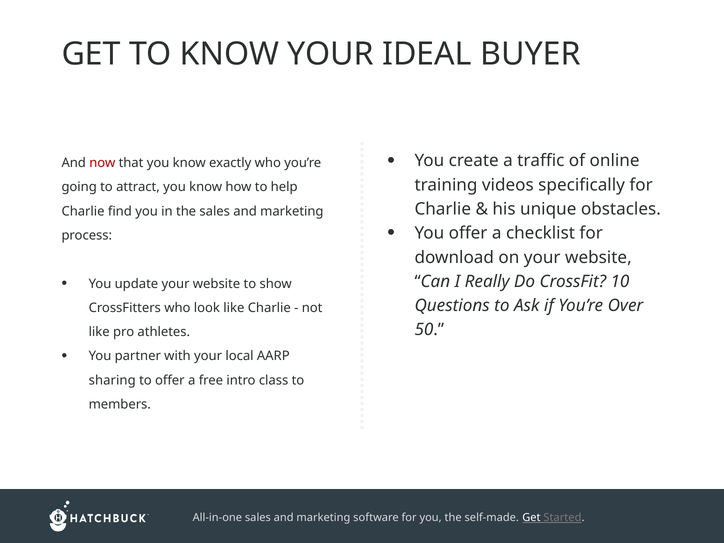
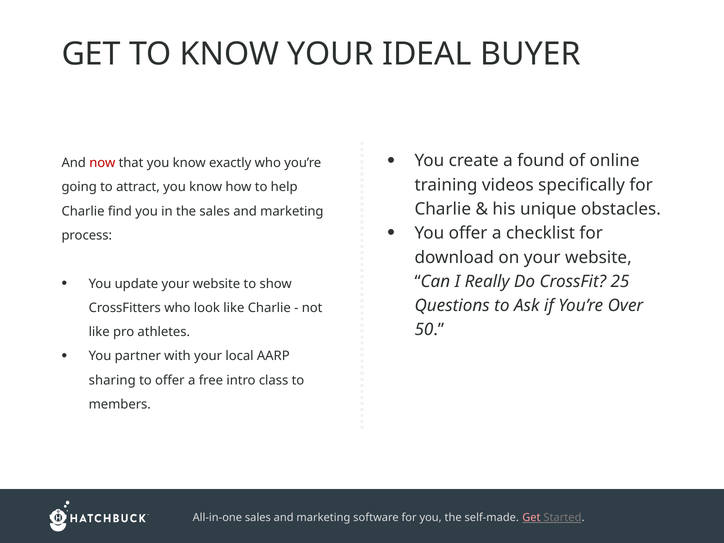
traffic: traffic -> found (541, 161)
10: 10 -> 25 (620, 282)
Get colour: white -> pink (531, 517)
